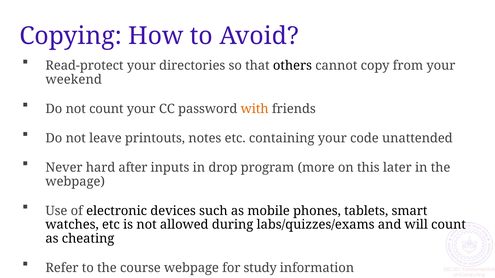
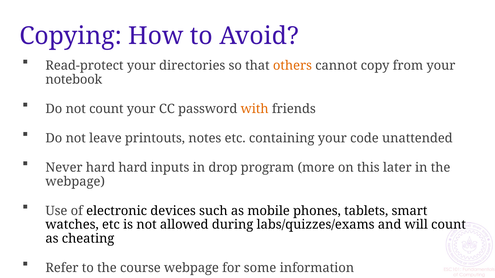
others colour: black -> orange (292, 66)
weekend: weekend -> notebook (74, 80)
hard after: after -> hard (133, 168)
study: study -> some (260, 268)
